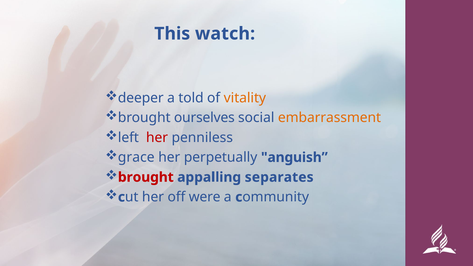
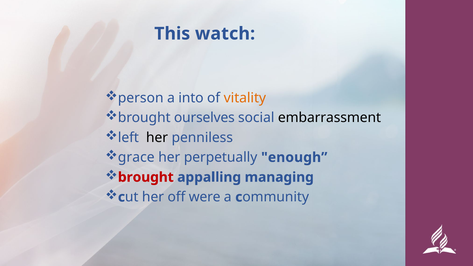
deeper: deeper -> person (141, 98)
told: told -> into (191, 98)
embarrassment colour: orange -> black (329, 118)
her colour: red -> black (157, 138)
anguish: anguish -> enough (294, 157)
separates: separates -> managing (279, 177)
